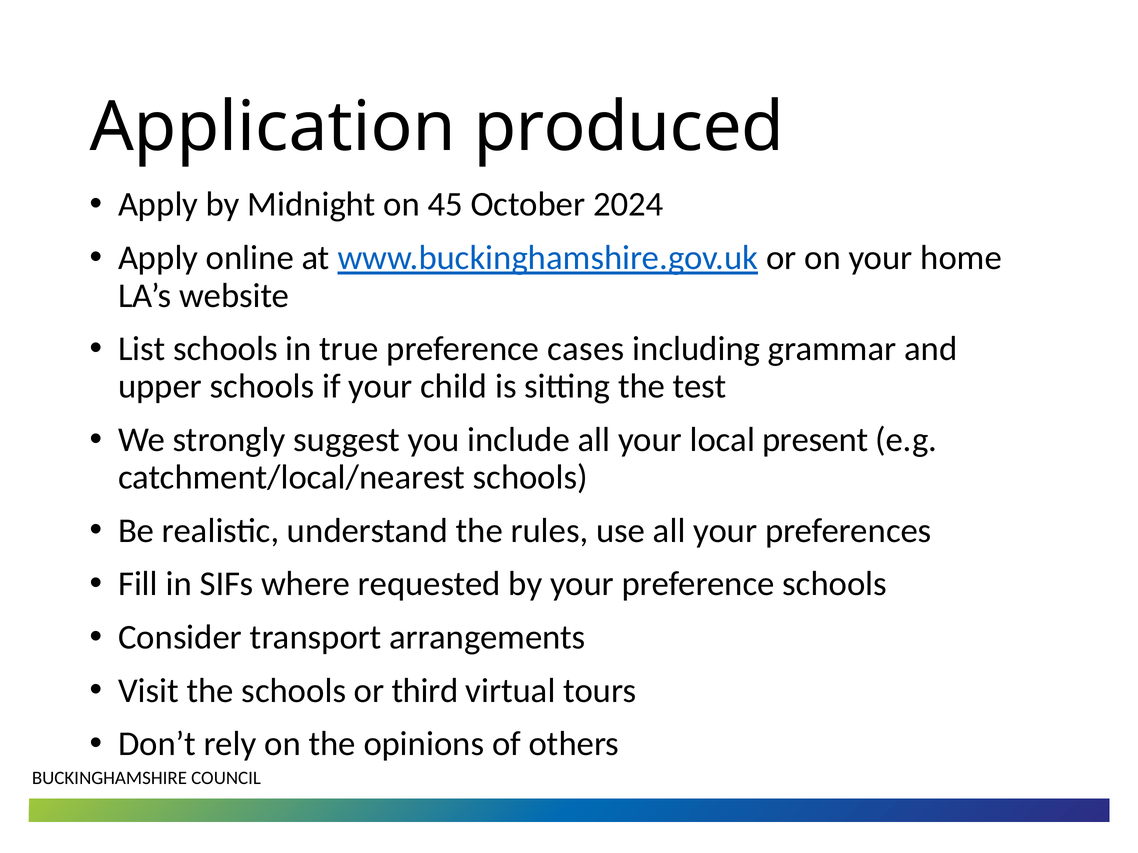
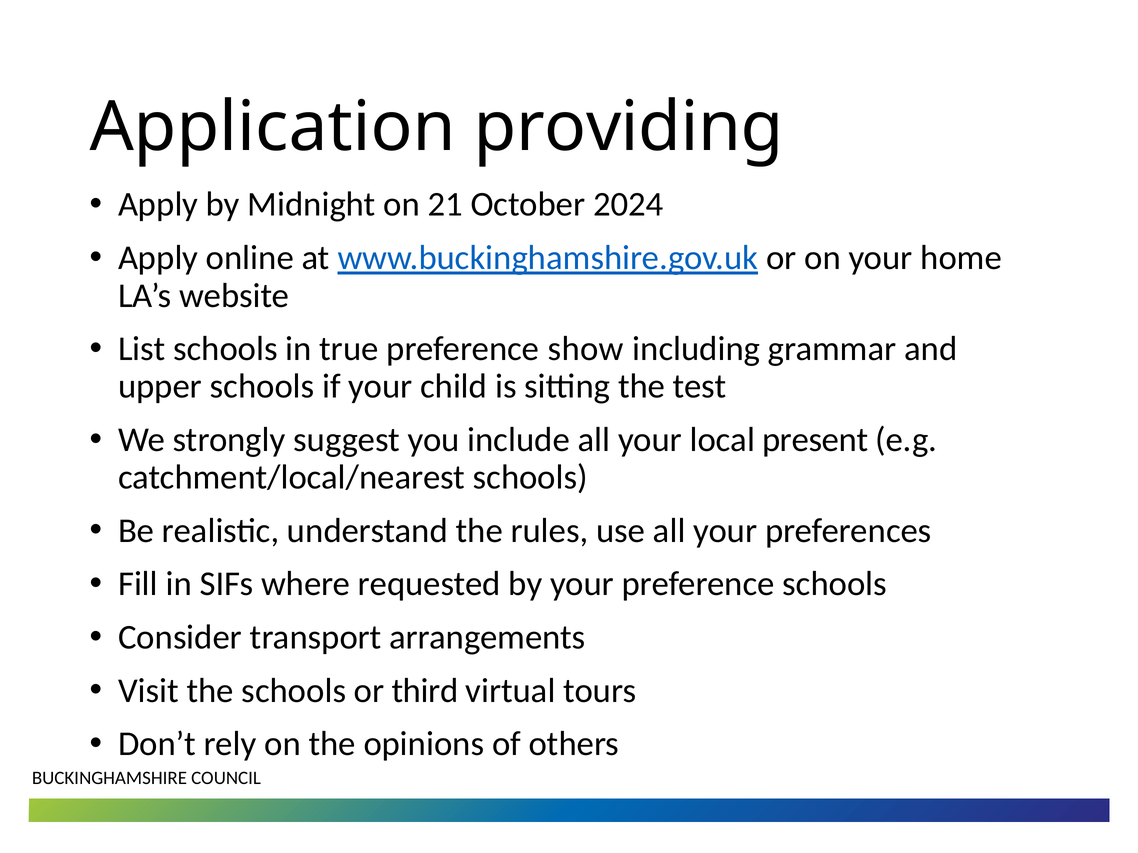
produced: produced -> providing (629, 127)
45: 45 -> 21 (445, 204)
cases: cases -> show (586, 349)
